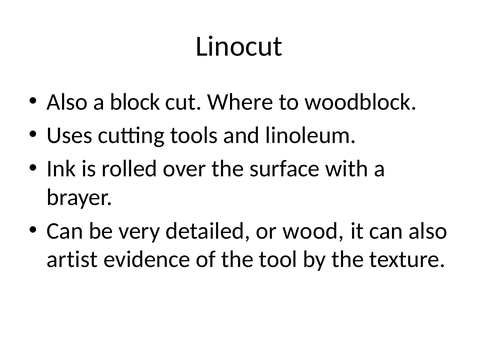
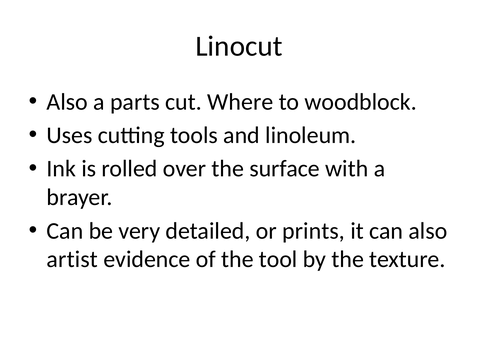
block: block -> parts (135, 102)
wood: wood -> prints (313, 231)
